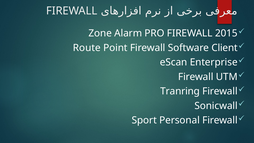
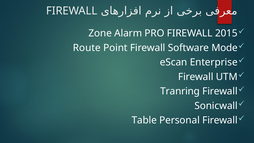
Client: Client -> Mode (225, 48)
Sport: Sport -> Table (144, 120)
